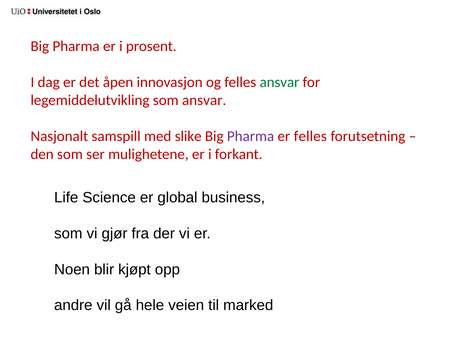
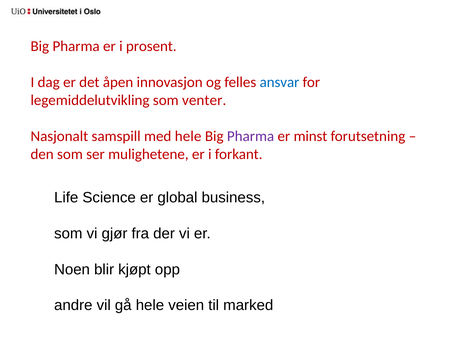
ansvar colour: green -> blue (279, 82)
som ansvar: ansvar -> venter (204, 100)
med slike: slike -> hele (188, 136)
er felles: felles -> minst (310, 136)
